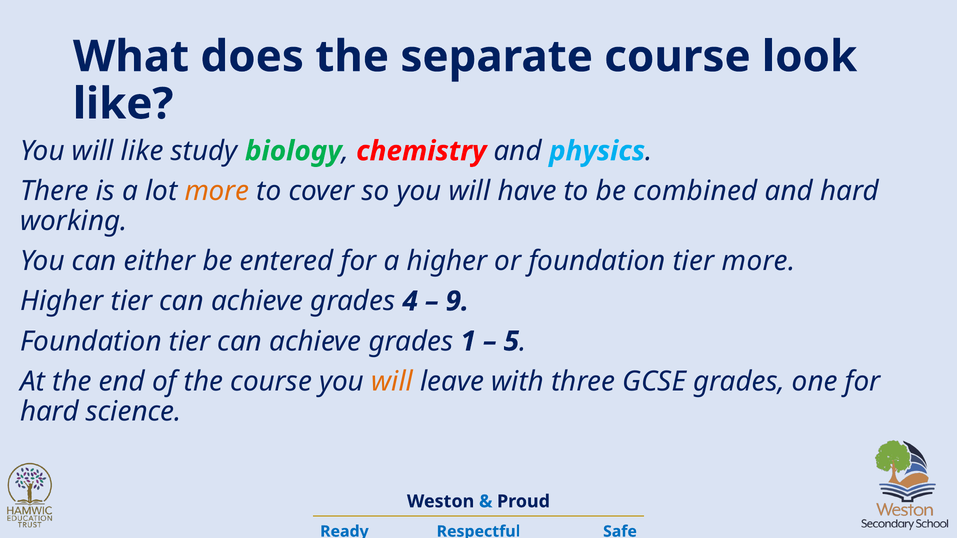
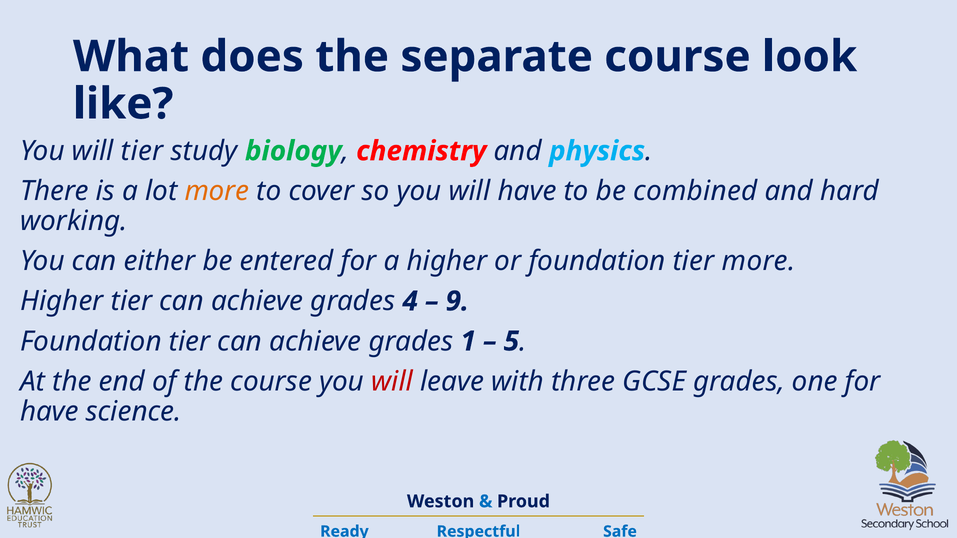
will like: like -> tier (142, 151)
will colour: orange -> red (392, 382)
hard: hard -> have (49, 412)
